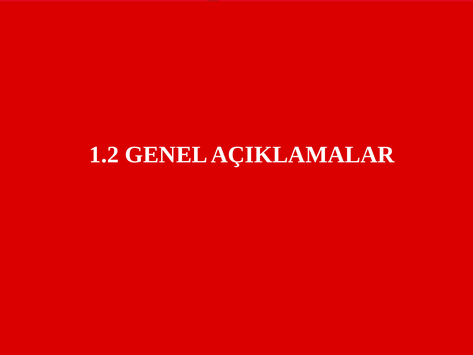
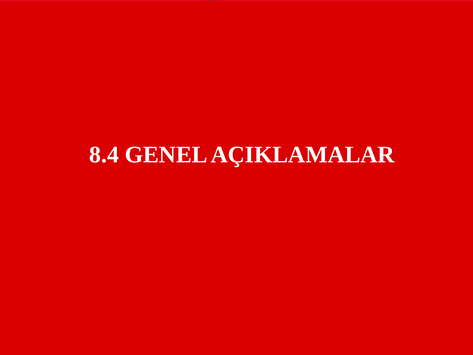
1.2: 1.2 -> 8.4 (104, 155)
